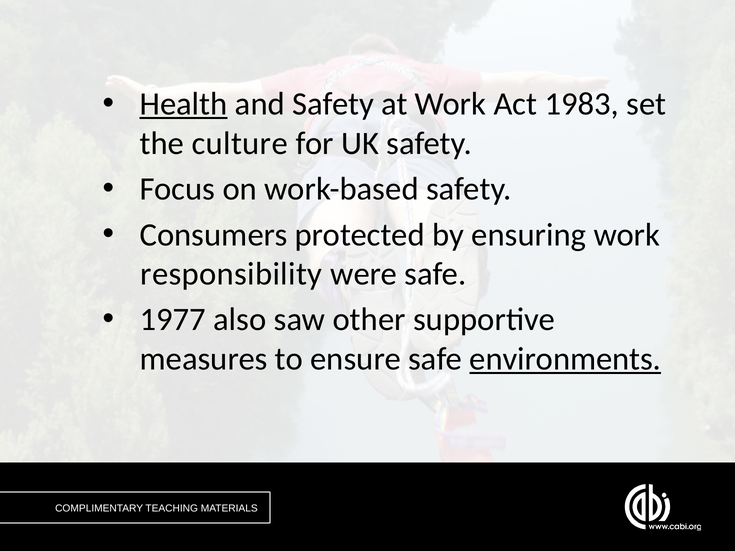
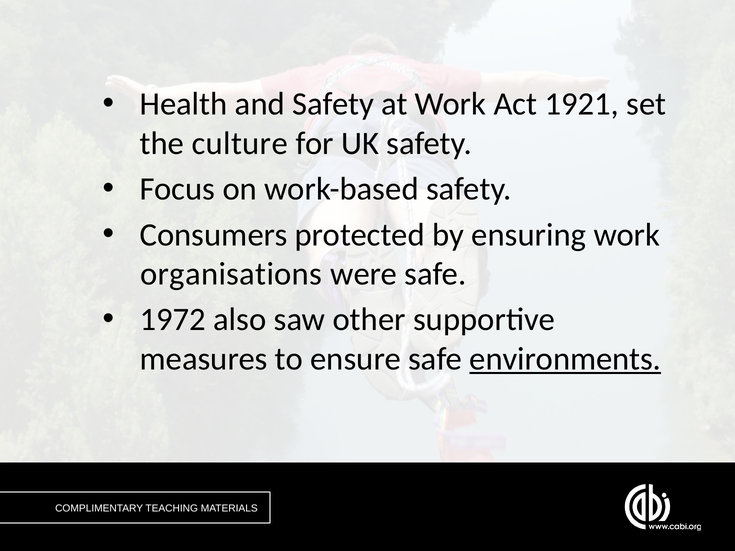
Health underline: present -> none (184, 104)
1983: 1983 -> 1921 (582, 104)
responsibility: responsibility -> organisations (231, 274)
1977: 1977 -> 1972 (173, 320)
